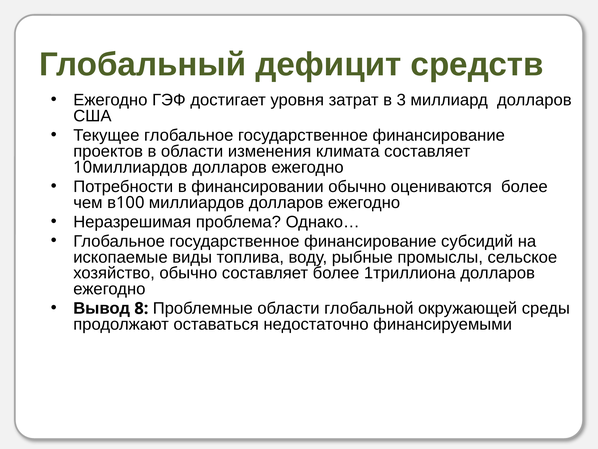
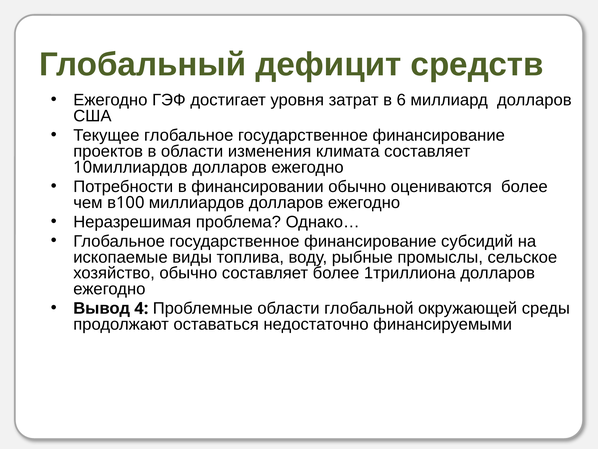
3: 3 -> 6 (401, 100)
8: 8 -> 4 (141, 308)
